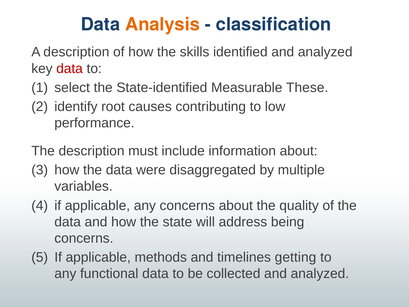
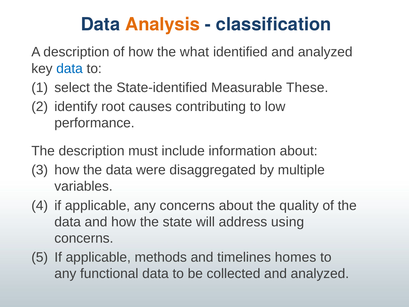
skills: skills -> what (195, 52)
data colour: red -> blue (70, 68)
being: being -> using (288, 222)
getting: getting -> homes (296, 257)
